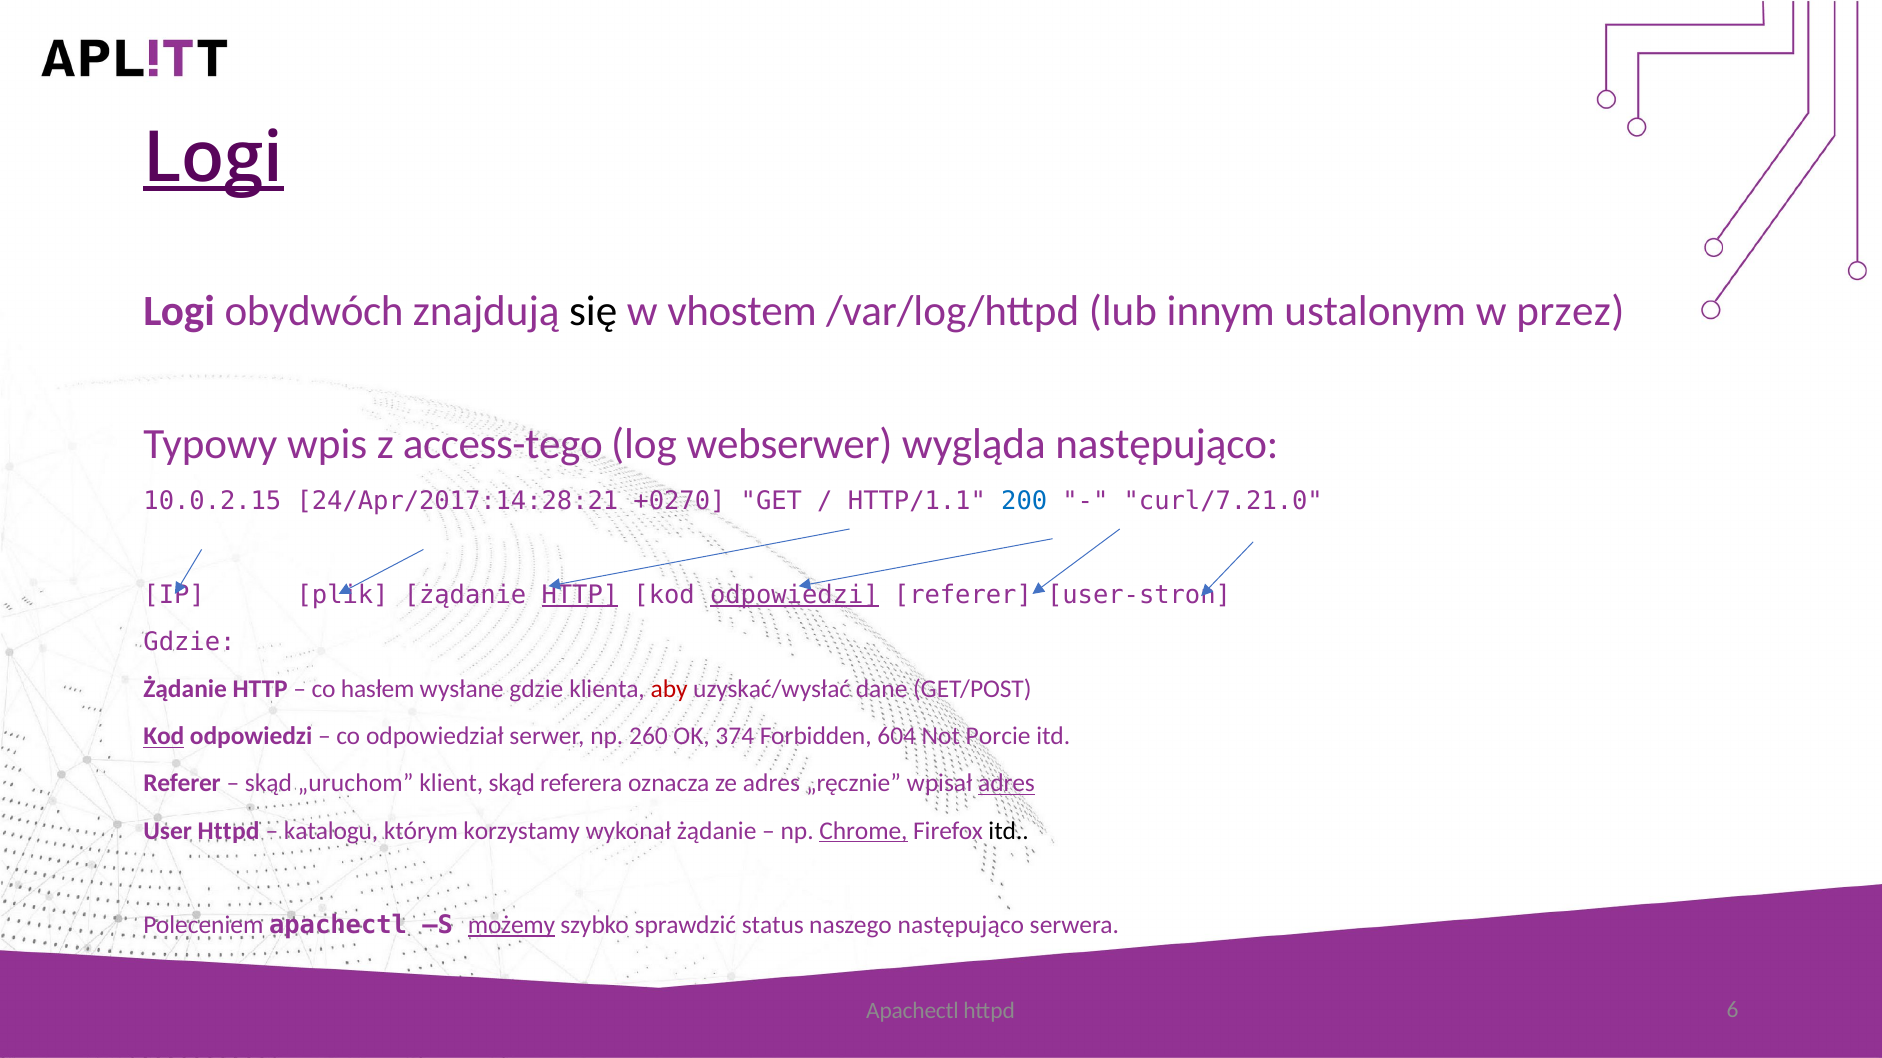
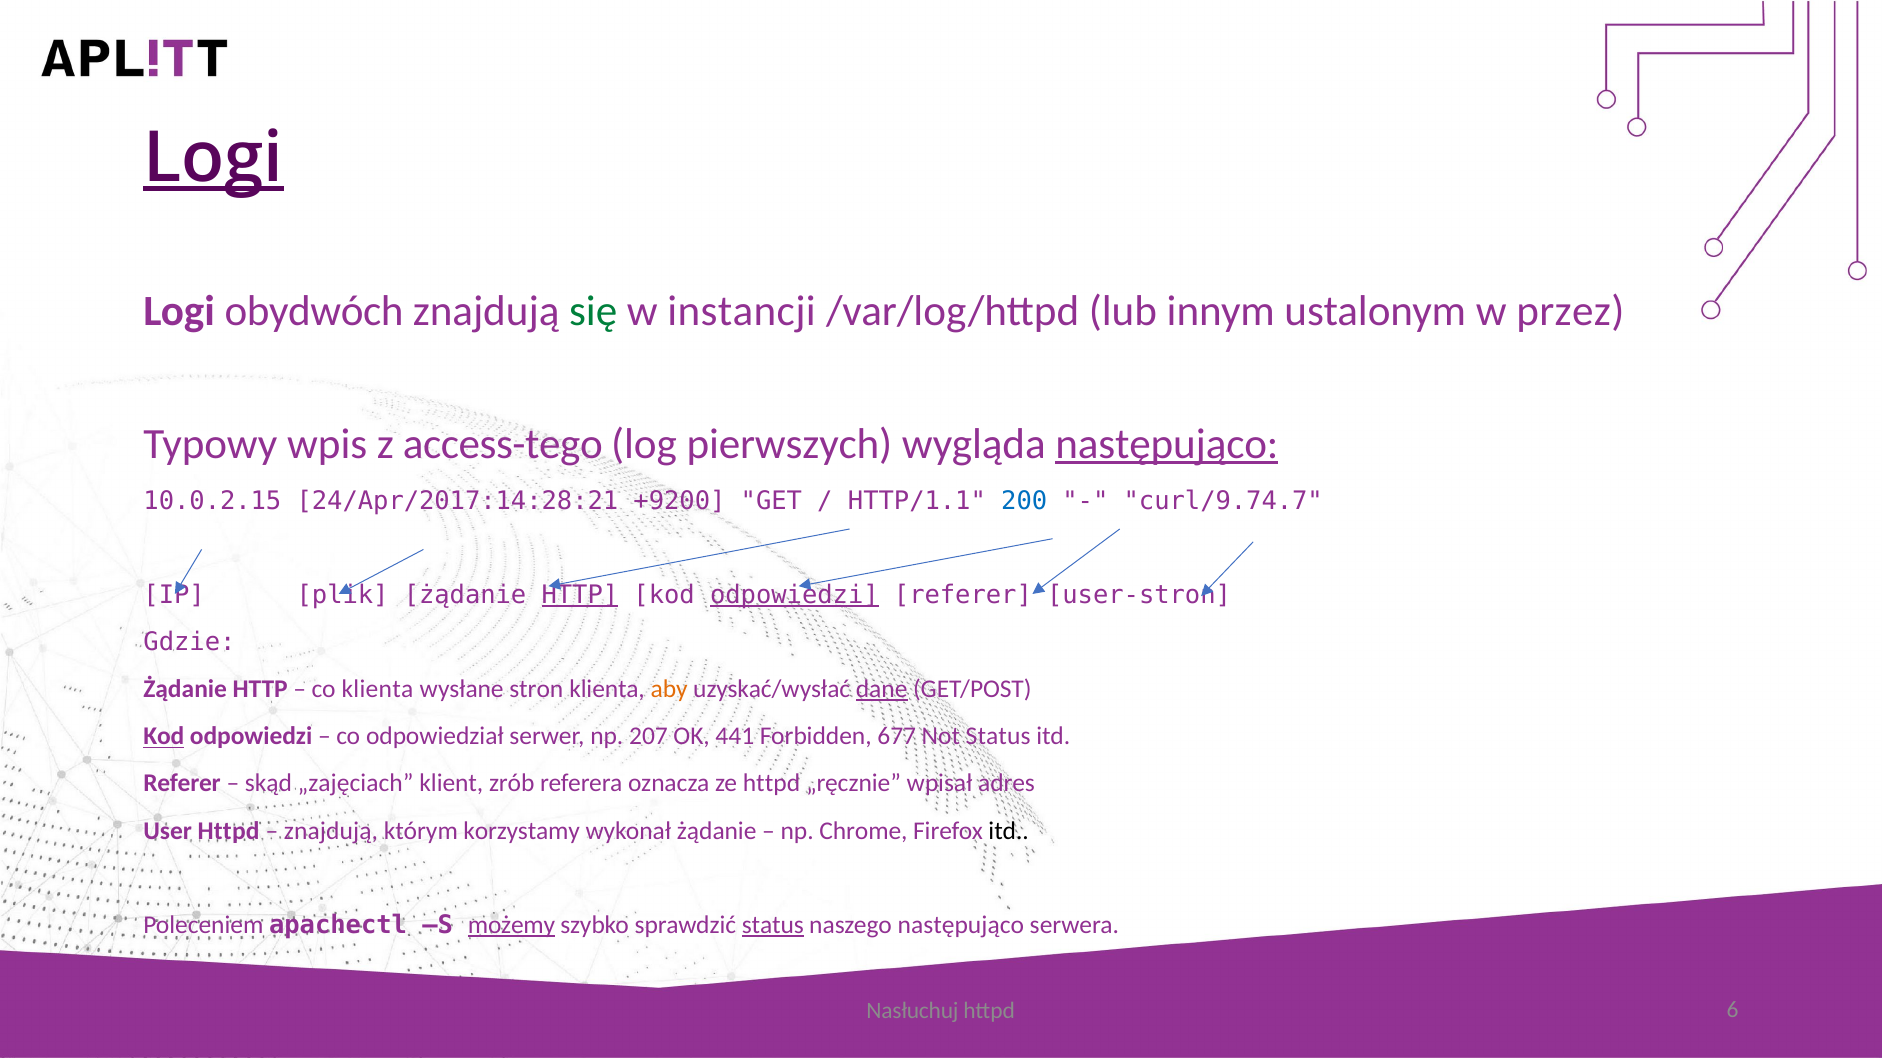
się colour: black -> green (593, 312)
vhostem: vhostem -> instancji (742, 312)
webserwer: webserwer -> pierwszych (789, 444)
następująco underline: none -> present (1167, 444)
+0270: +0270 -> +9200 (679, 501)
curl/7.21.0: curl/7.21.0 -> curl/9.74.7 (1223, 501)
co hasłem: hasłem -> klienta (377, 690)
wysłane gdzie: gdzie -> stron (536, 690)
aby colour: red -> orange (669, 690)
dane underline: none -> present (882, 690)
260: 260 -> 207 (648, 737)
374: 374 -> 441 (735, 737)
604: 604 -> 677 (897, 737)
Not Porcie: Porcie -> Status (998, 737)
„uruchom: „uruchom -> „zajęciach (356, 784)
klient skąd: skąd -> zrób (512, 784)
ze adres: adres -> httpd (771, 784)
adres underline: present -> none (1007, 784)
katalogu: katalogu -> znajdują (331, 831)
Chrome underline: present -> none (863, 831)
status underline: none -> present (773, 925)
Apachectl: Apachectl -> Nasłuchuj (912, 1011)
